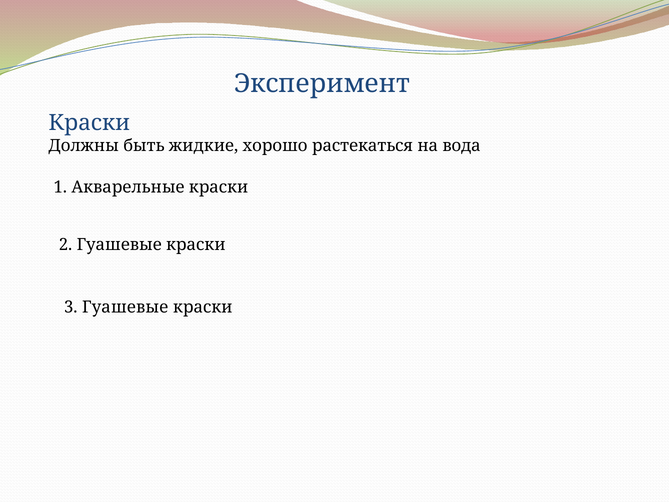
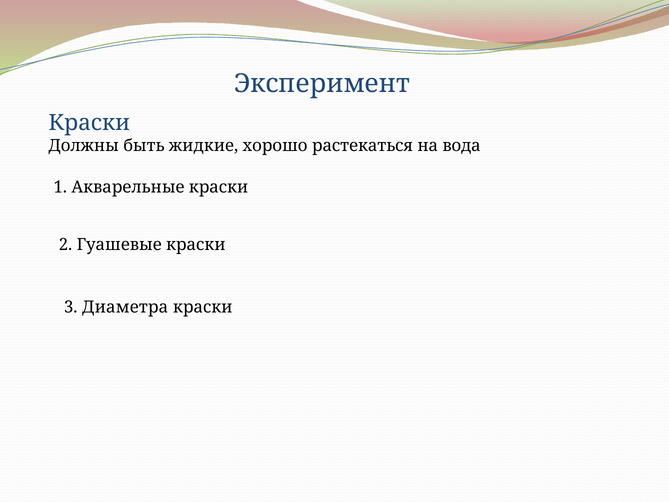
3 Гуашевые: Гуашевые -> Диаметра (125, 307)
